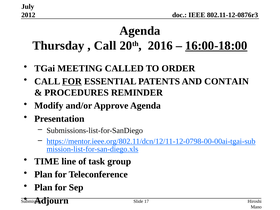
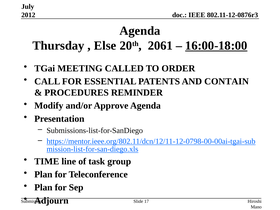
Call: Call -> Else (105, 46)
2016: 2016 -> 2061 (160, 46)
FOR underline: present -> none (72, 81)
